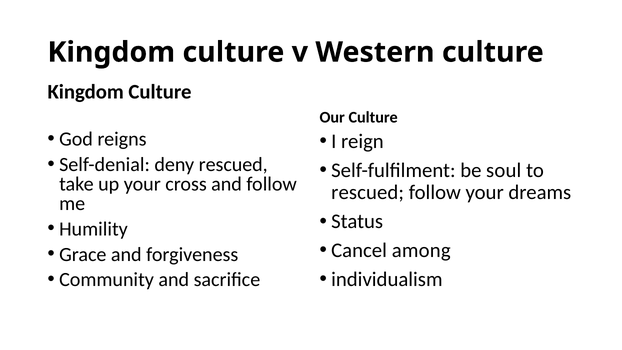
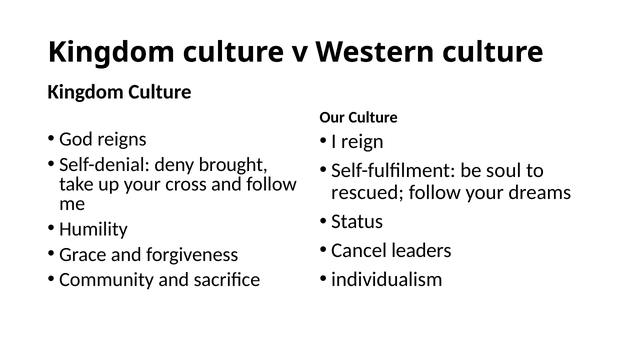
deny rescued: rescued -> brought (233, 165)
among: among -> leaders (421, 250)
